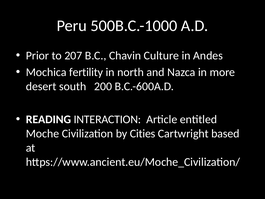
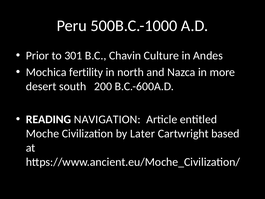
207: 207 -> 301 (73, 56)
INTERACTION: INTERACTION -> NAVIGATION (107, 119)
Cities: Cities -> Later (142, 133)
